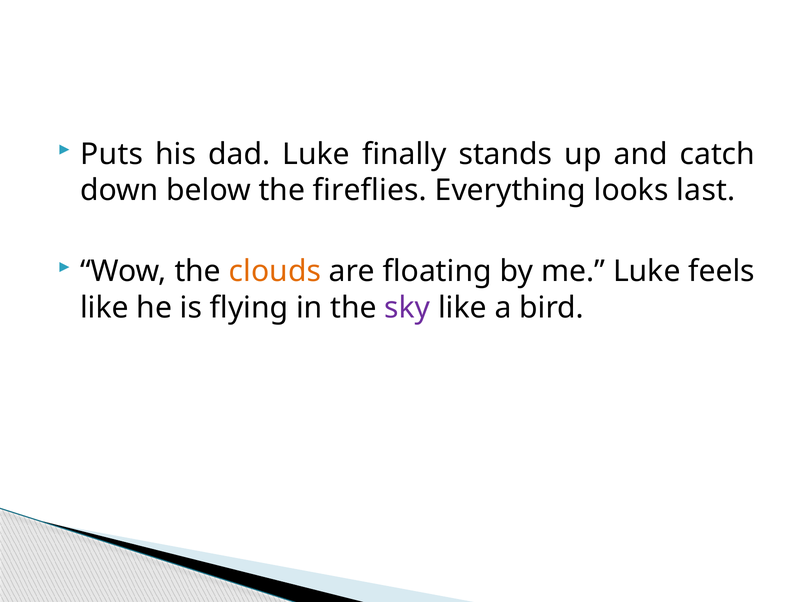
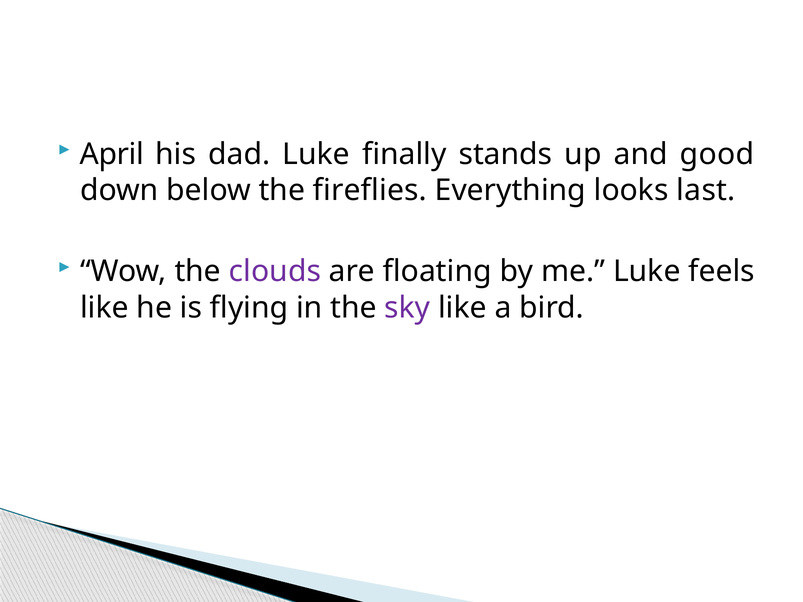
Puts: Puts -> April (112, 154)
catch: catch -> good (717, 154)
clouds colour: orange -> purple (275, 272)
